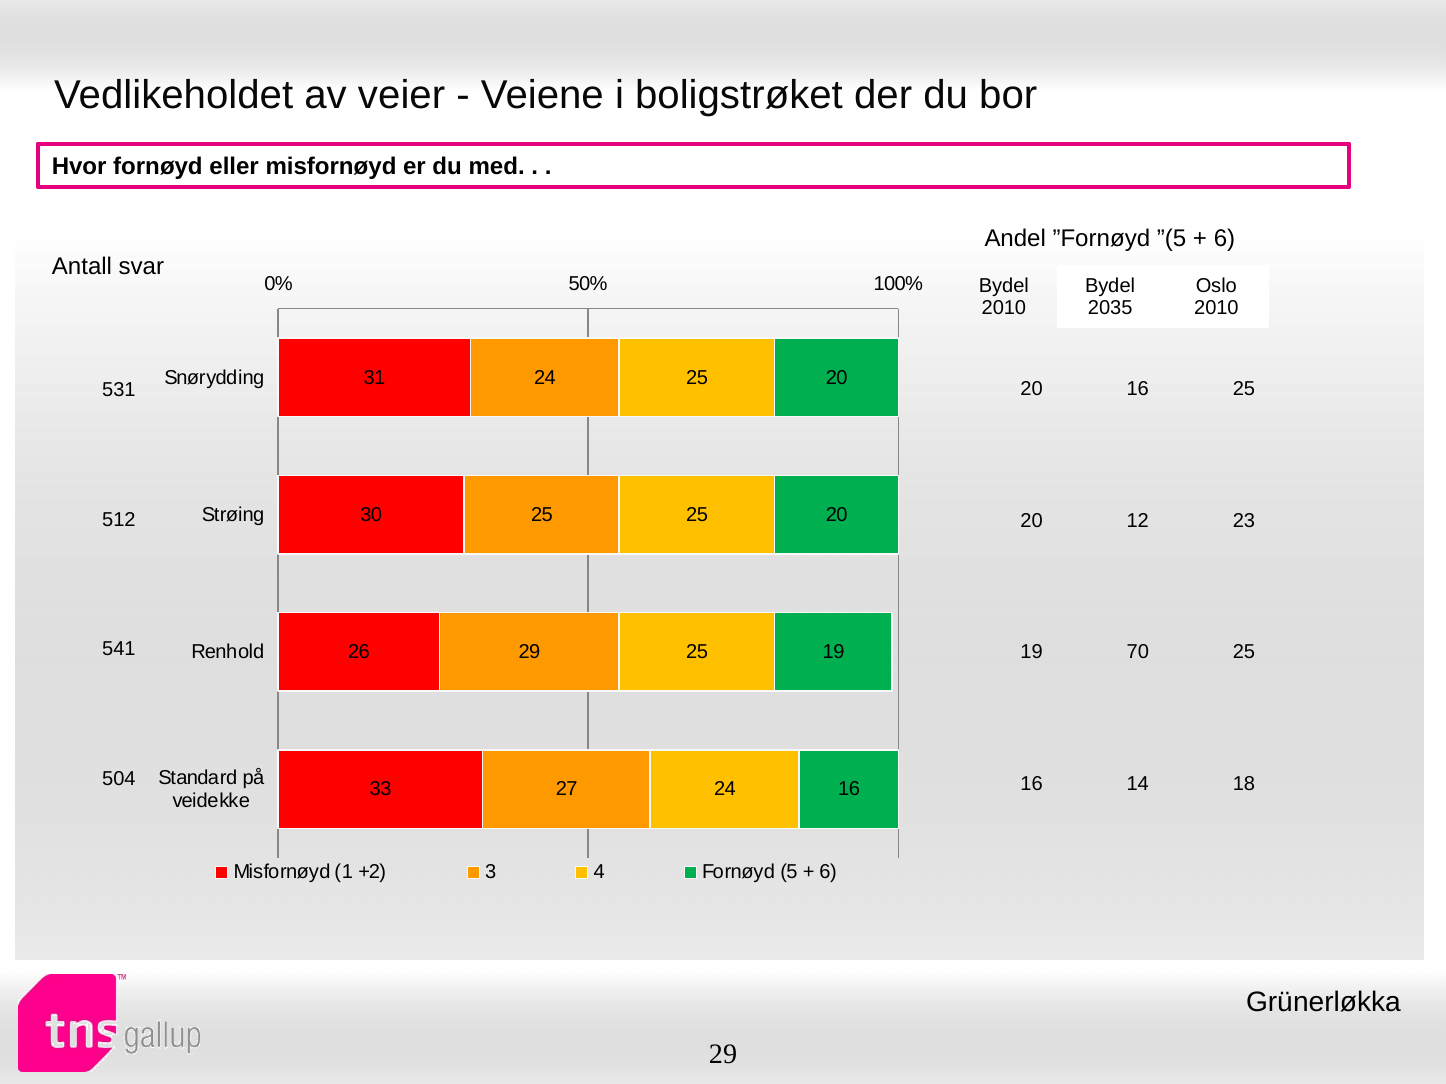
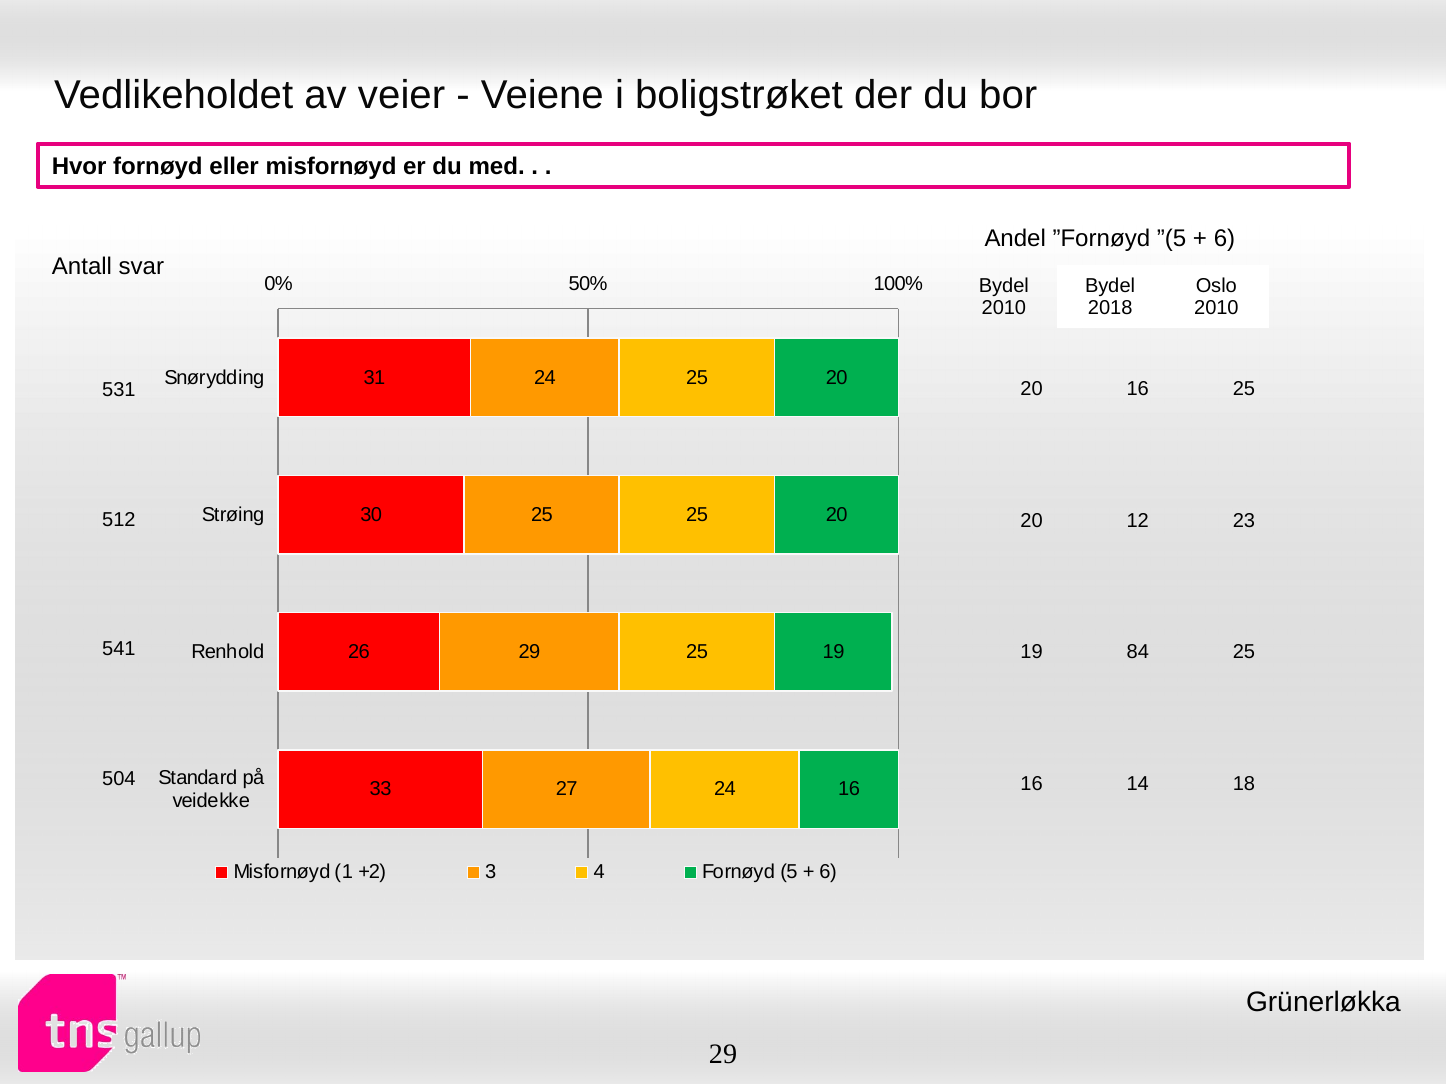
2035: 2035 -> 2018 (1110, 308)
70: 70 -> 84 (1138, 653)
